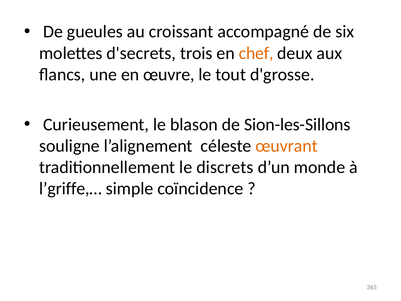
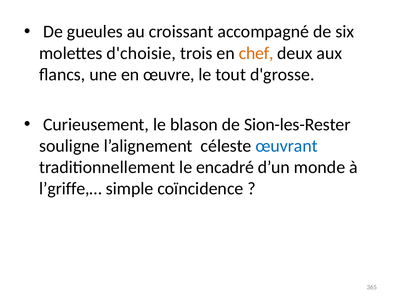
d'secrets: d'secrets -> d'choisie (141, 53)
Sion-les-Sillons: Sion-les-Sillons -> Sion-les-Rester (297, 124)
œuvrant colour: orange -> blue (287, 146)
discrets: discrets -> encadré (225, 167)
